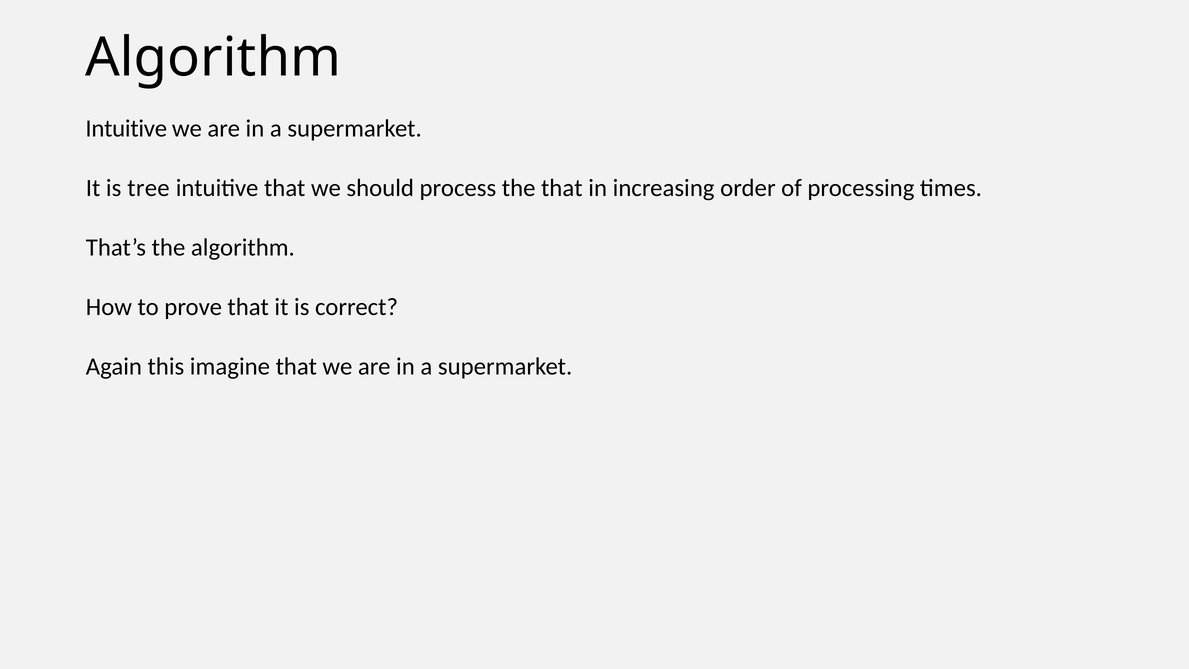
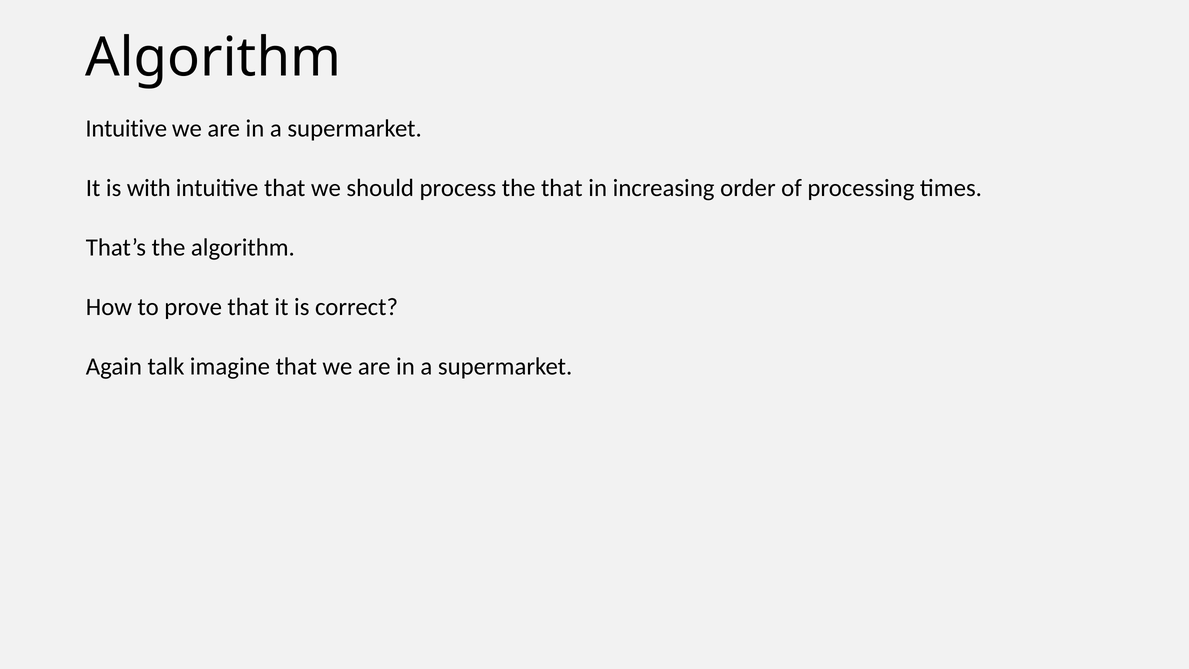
tree: tree -> with (149, 188)
this: this -> talk (166, 366)
